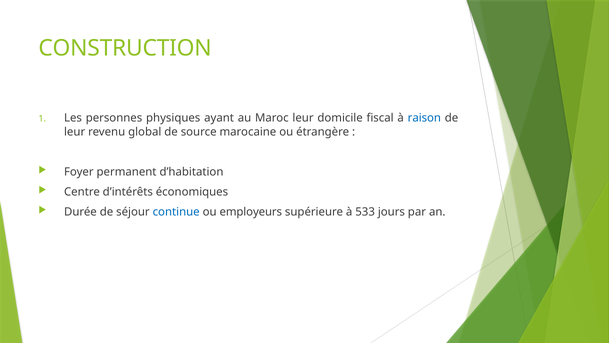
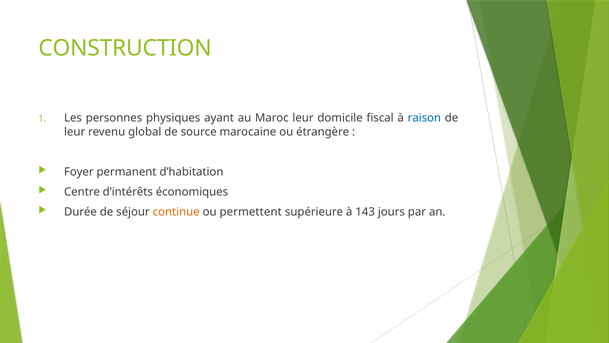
continue colour: blue -> orange (176, 212)
employeurs: employeurs -> permettent (251, 212)
533: 533 -> 143 (365, 212)
